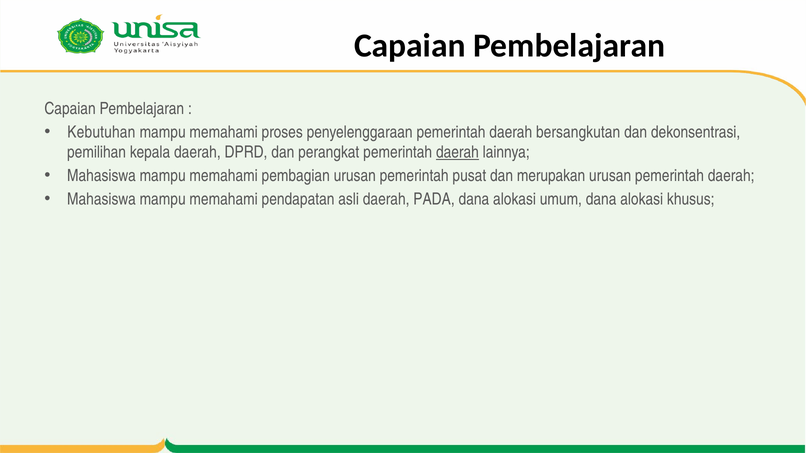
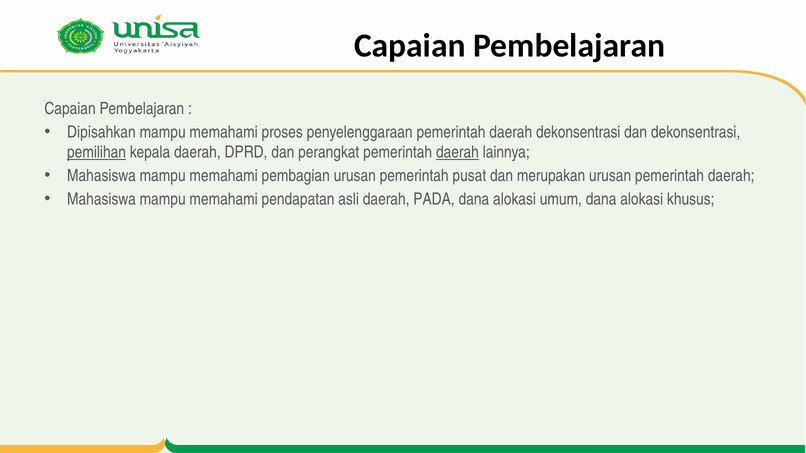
Kebutuhan: Kebutuhan -> Dipisahkan (101, 132)
daerah bersangkutan: bersangkutan -> dekonsentrasi (578, 132)
pemilihan underline: none -> present (97, 152)
